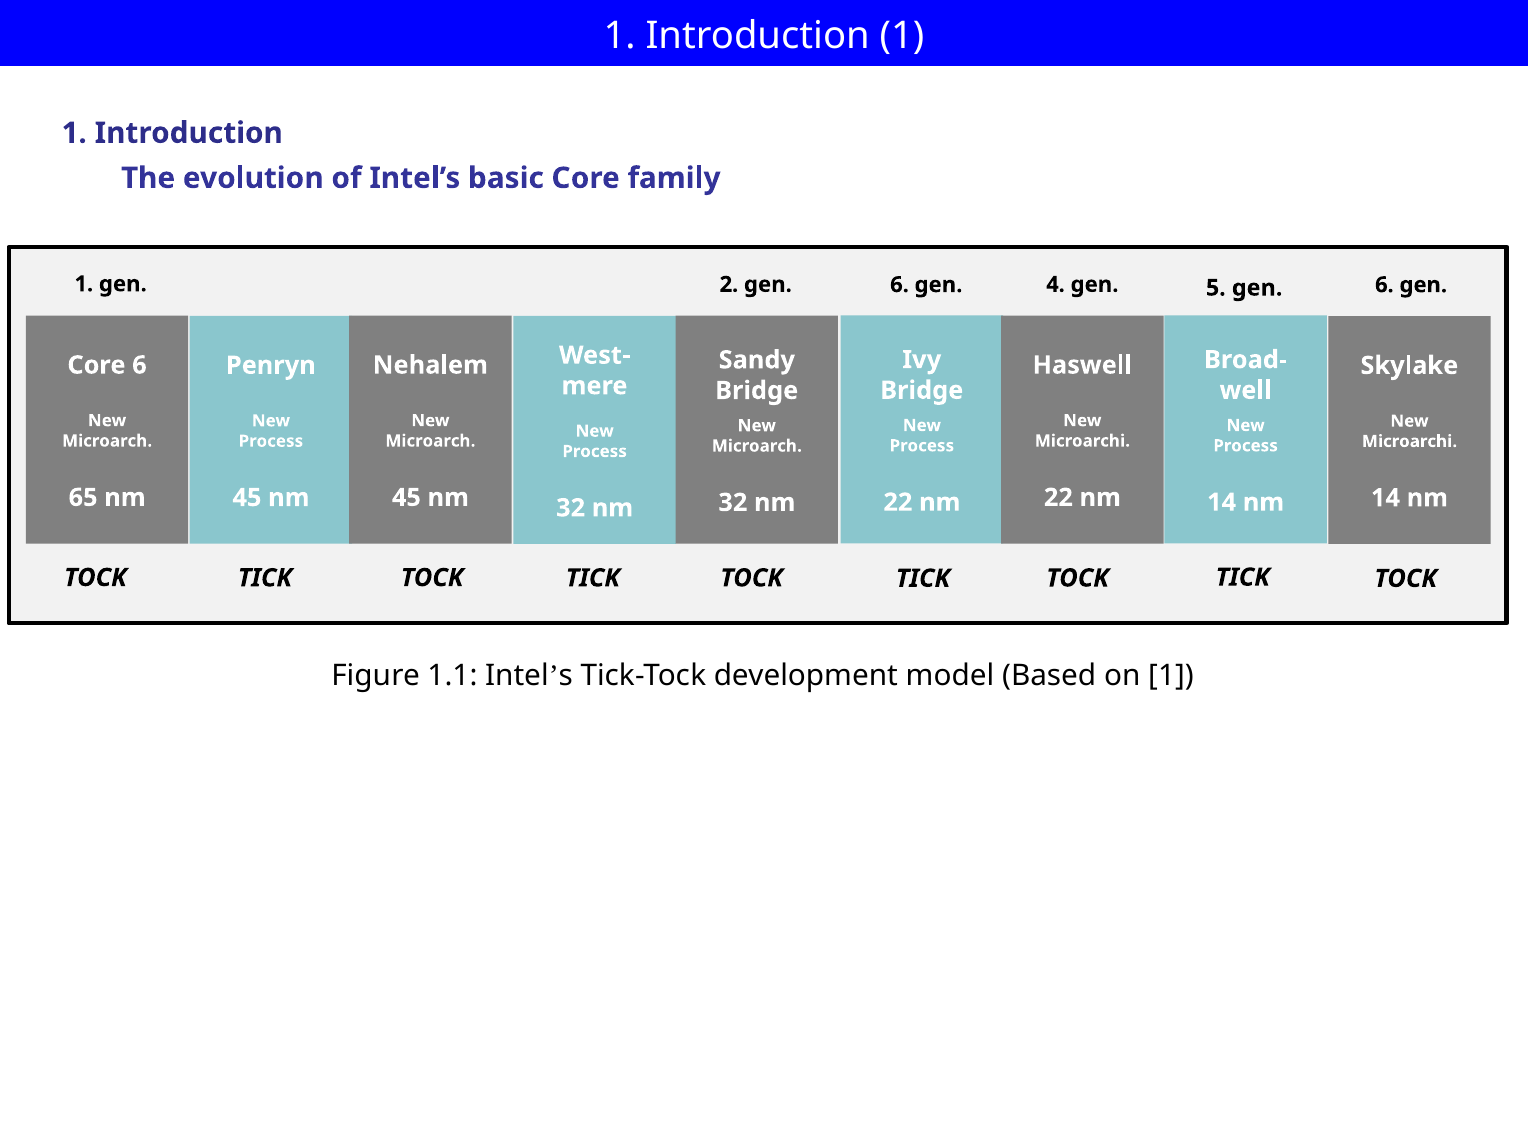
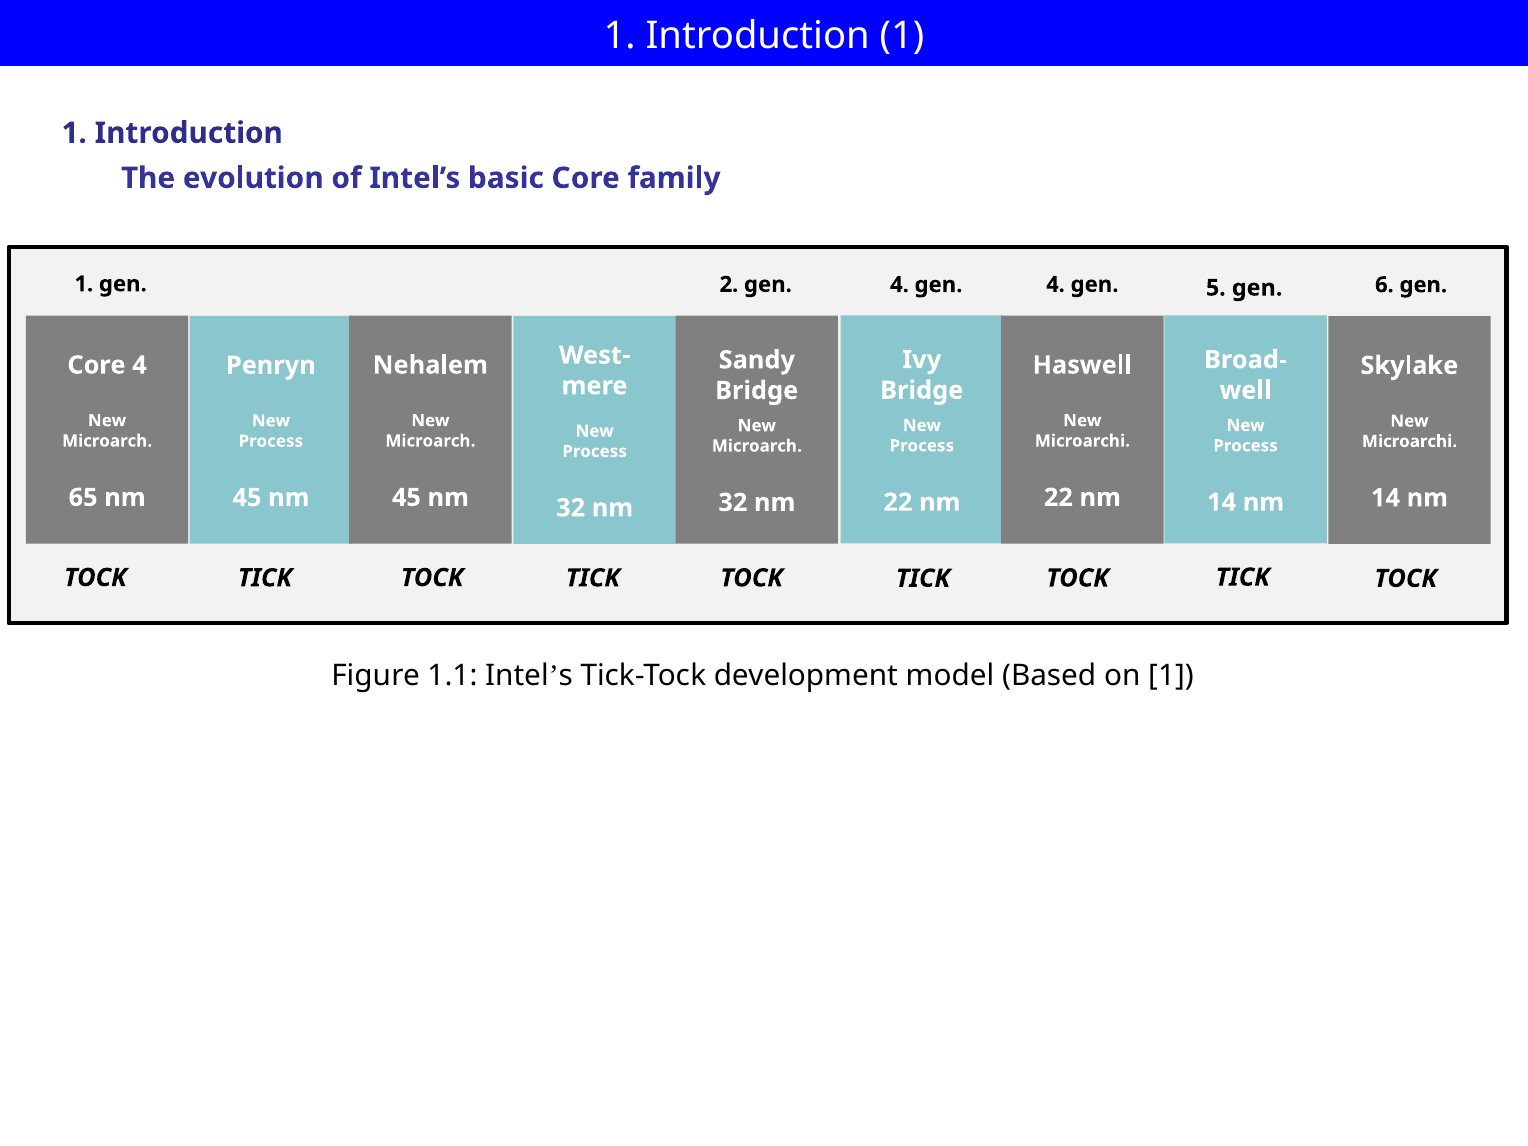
2 gen 6: 6 -> 4 (900, 285)
Core 6: 6 -> 4 (139, 365)
